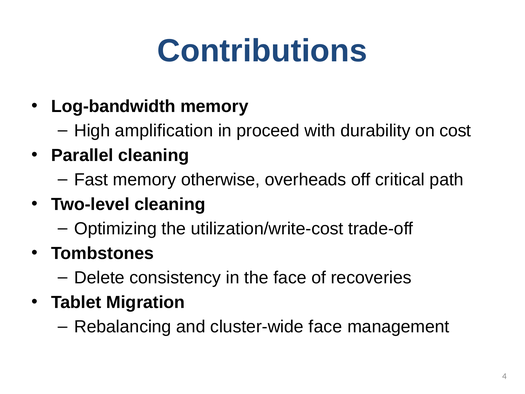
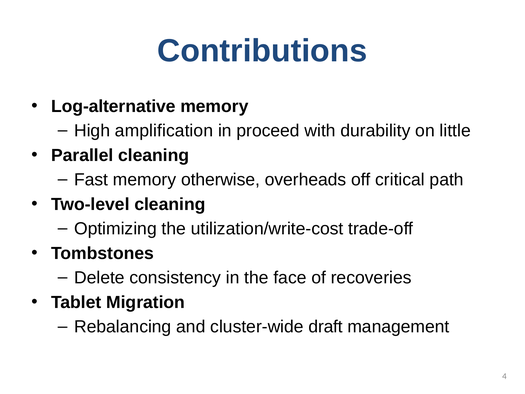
Log-bandwidth: Log-bandwidth -> Log-alternative (113, 106)
cost: cost -> little (455, 131)
cluster-wide face: face -> draft (326, 327)
